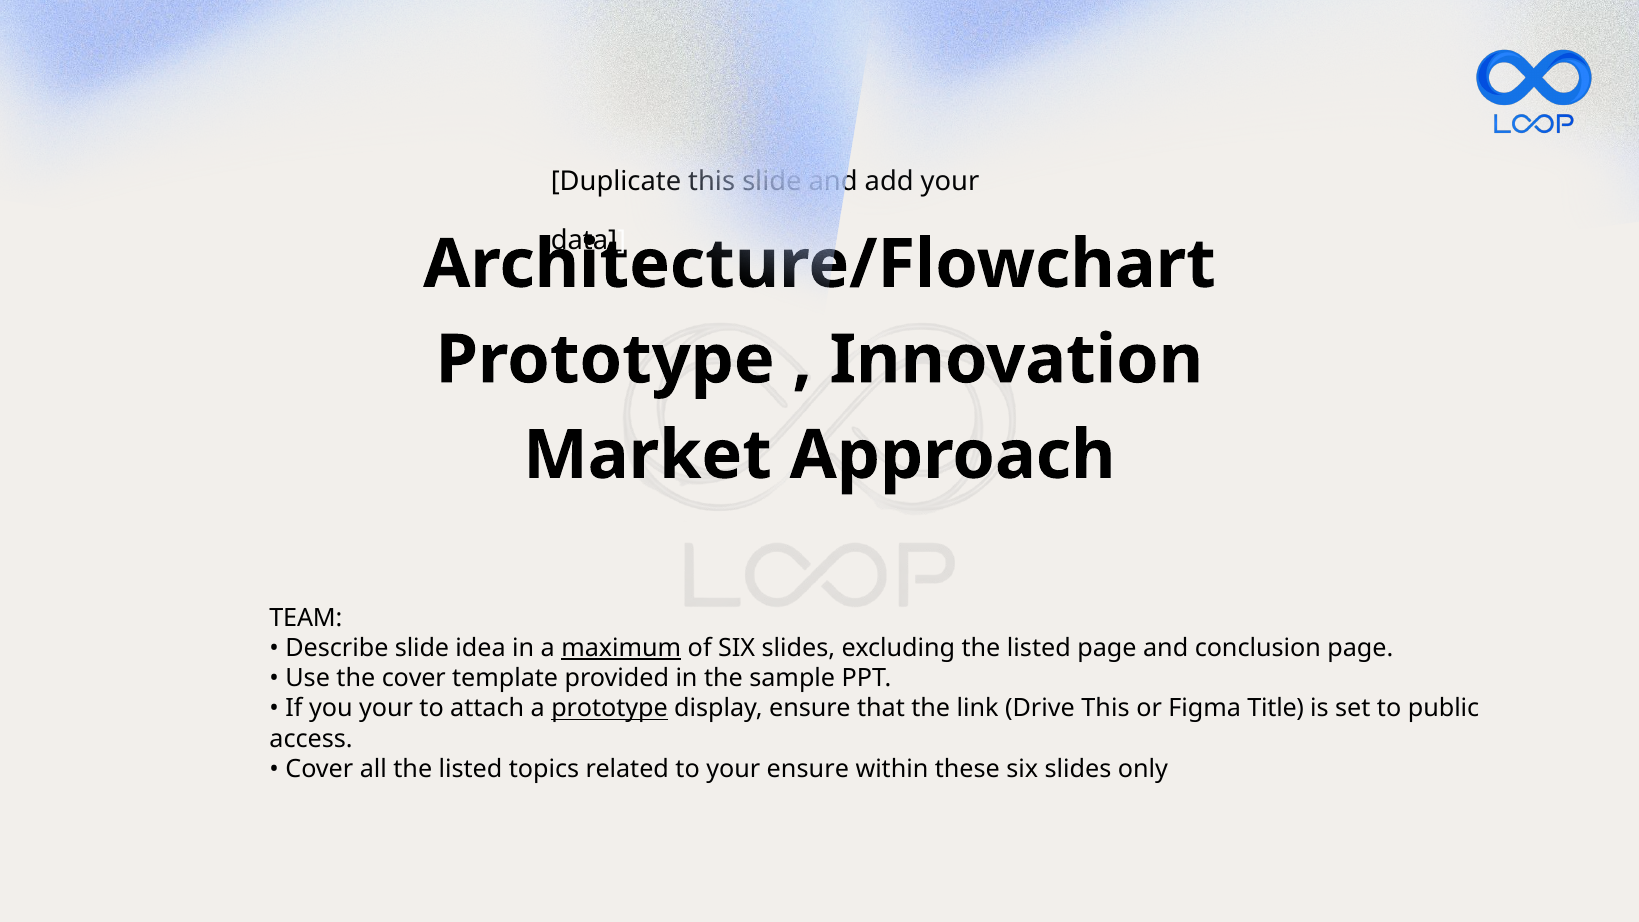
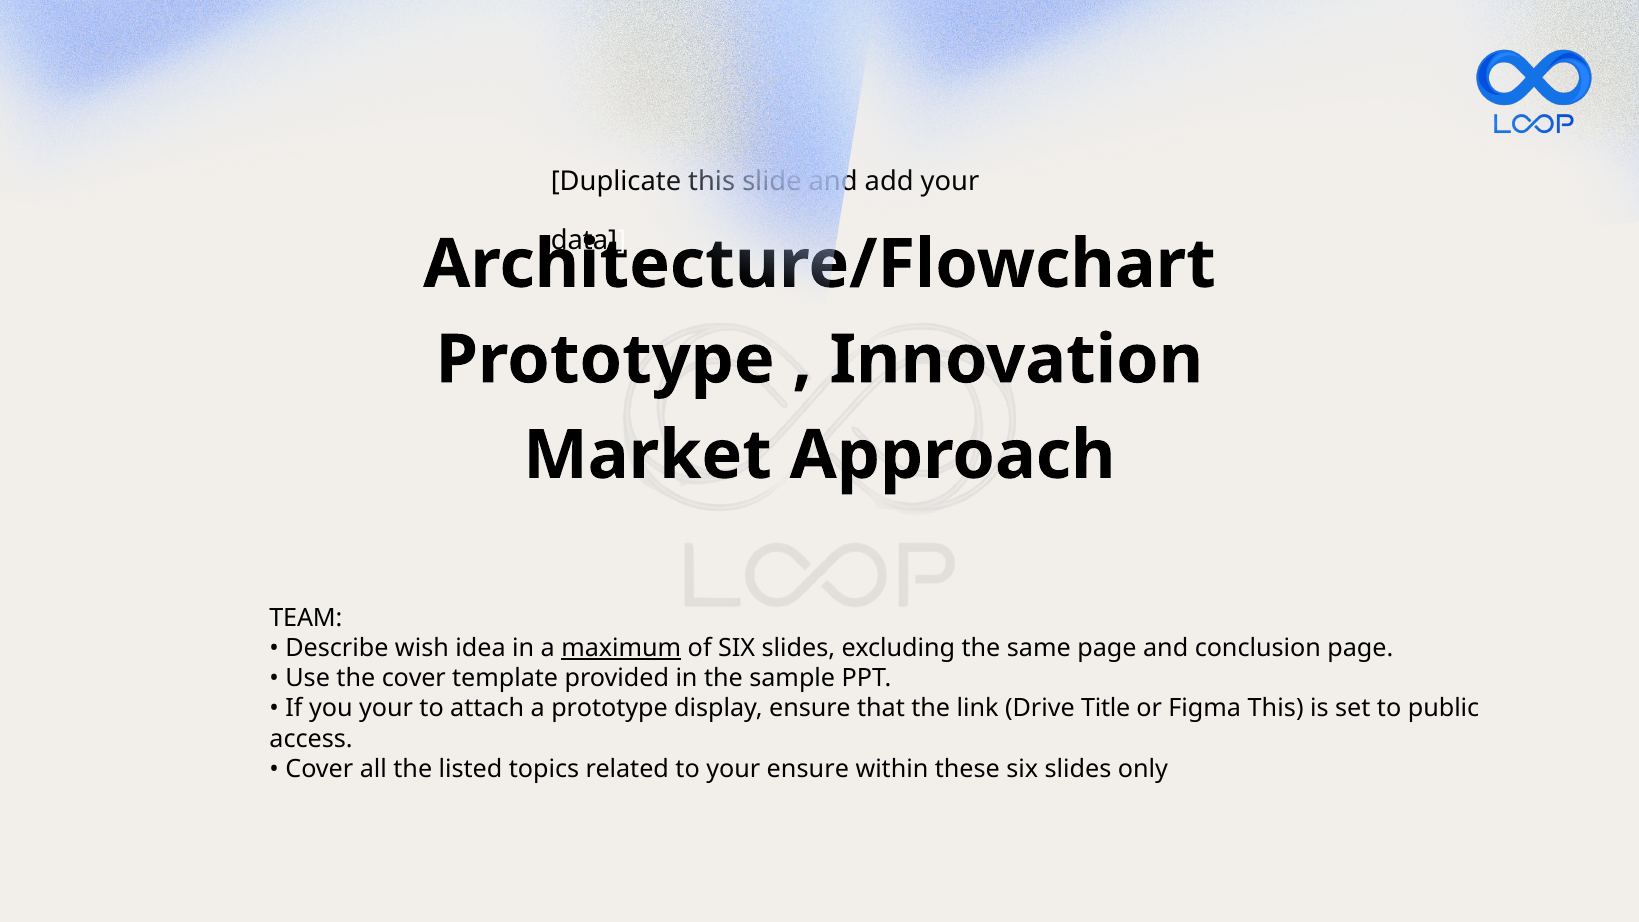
Describe slide: slide -> wish (422, 648)
excluding the listed: listed -> same (1039, 648)
prototype underline: present -> none (609, 709)
Drive This: This -> Title (1106, 709)
Figma Title: Title -> This (1276, 709)
